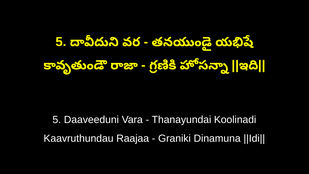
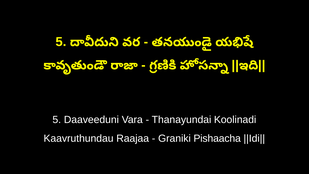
Dinamuna: Dinamuna -> Pishaacha (217, 138)
